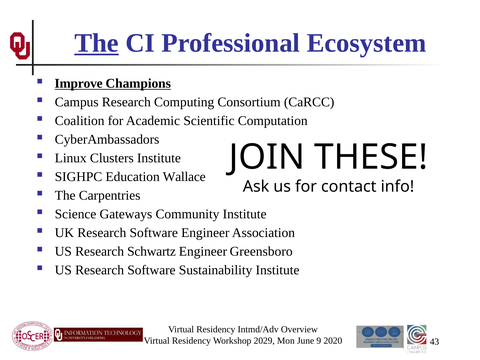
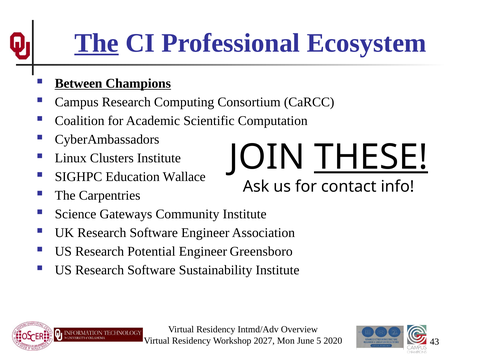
Improve: Improve -> Between (79, 83)
THESE underline: none -> present (371, 157)
Schwartz: Schwartz -> Potential (151, 251)
2029: 2029 -> 2027 (264, 341)
9: 9 -> 5 (319, 341)
